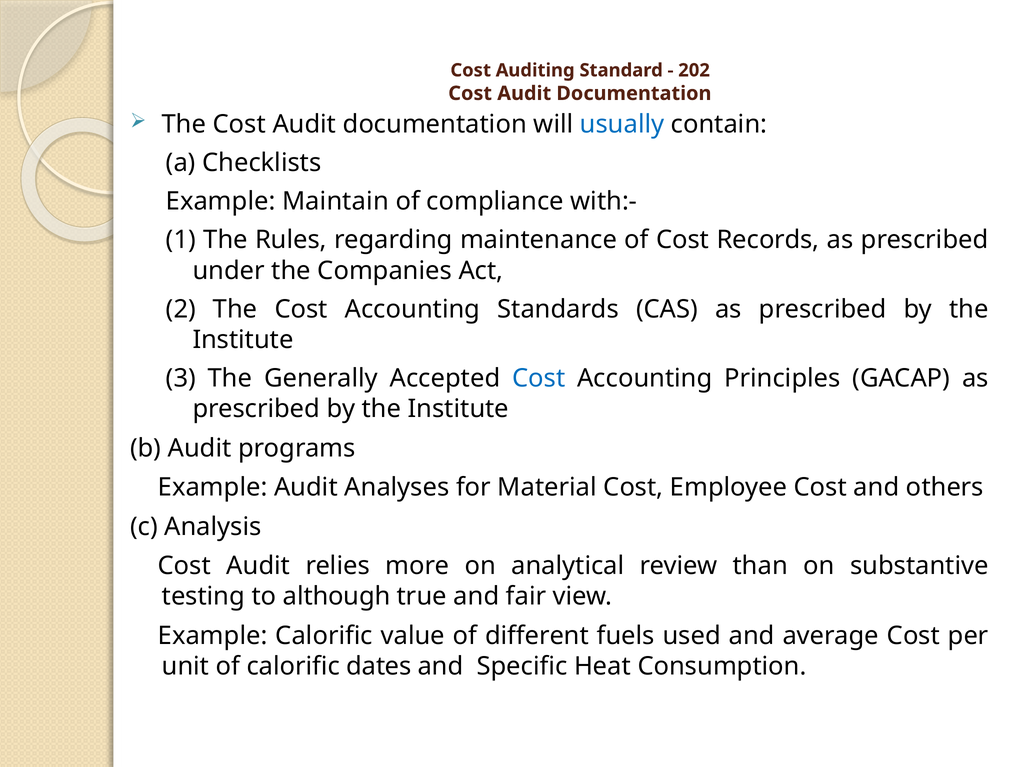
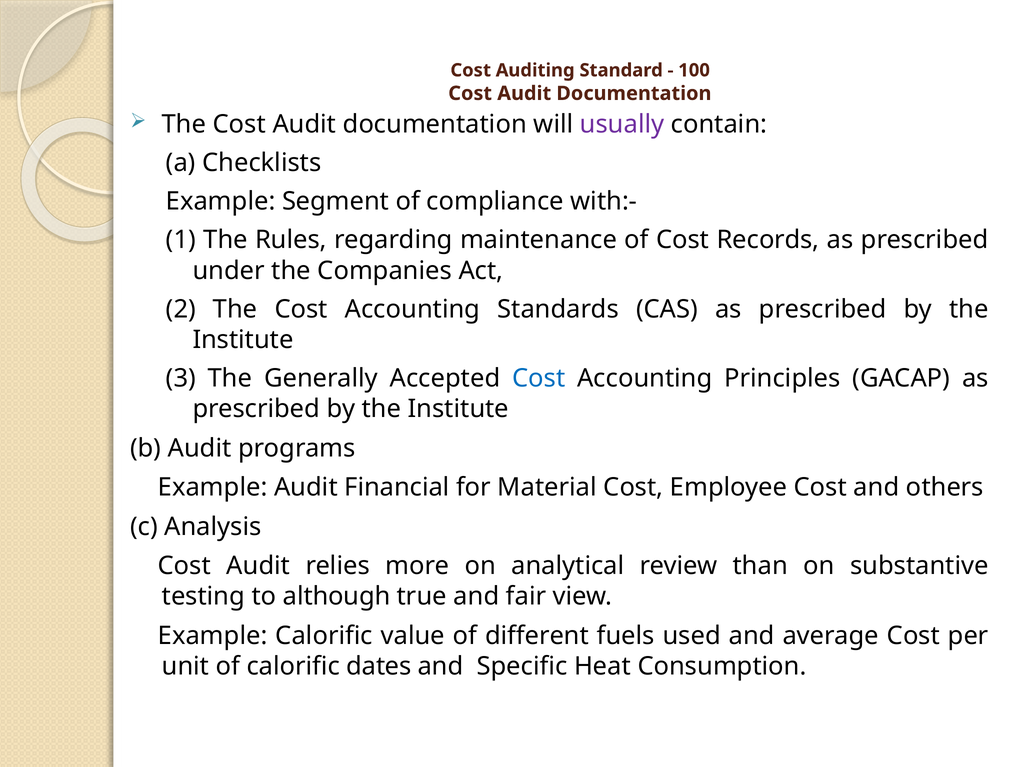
202: 202 -> 100 (694, 70)
usually colour: blue -> purple (622, 124)
Maintain: Maintain -> Segment (336, 201)
Analyses: Analyses -> Financial (397, 488)
